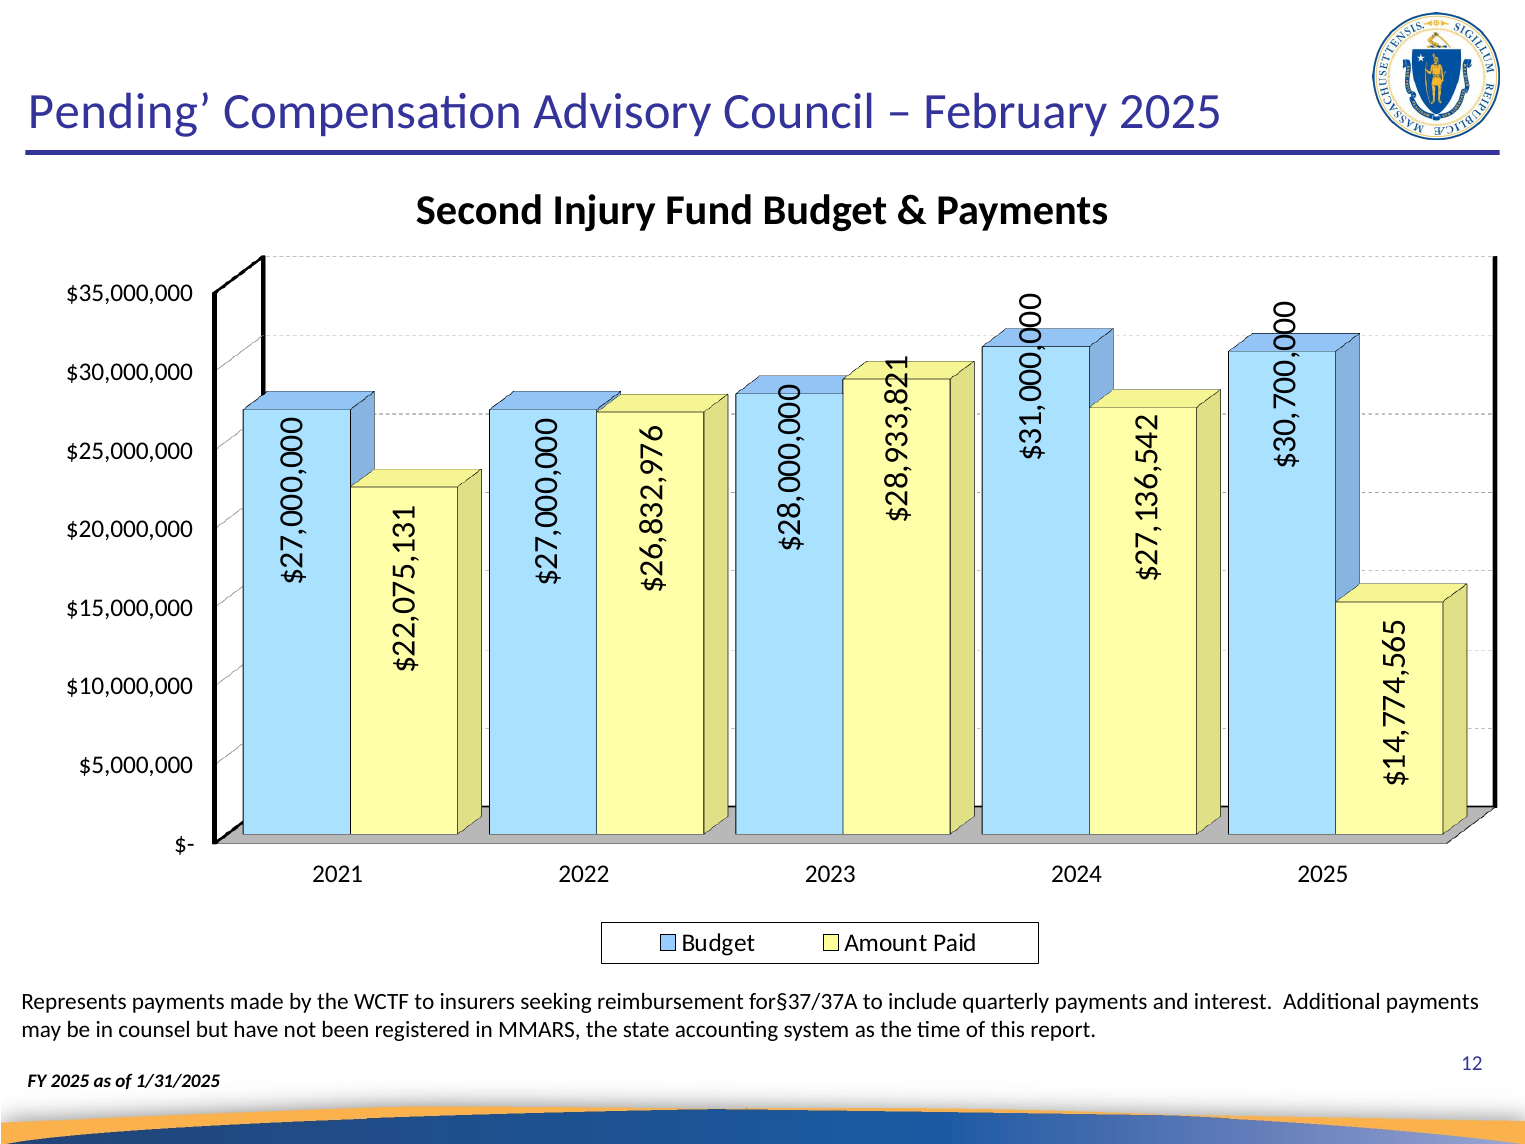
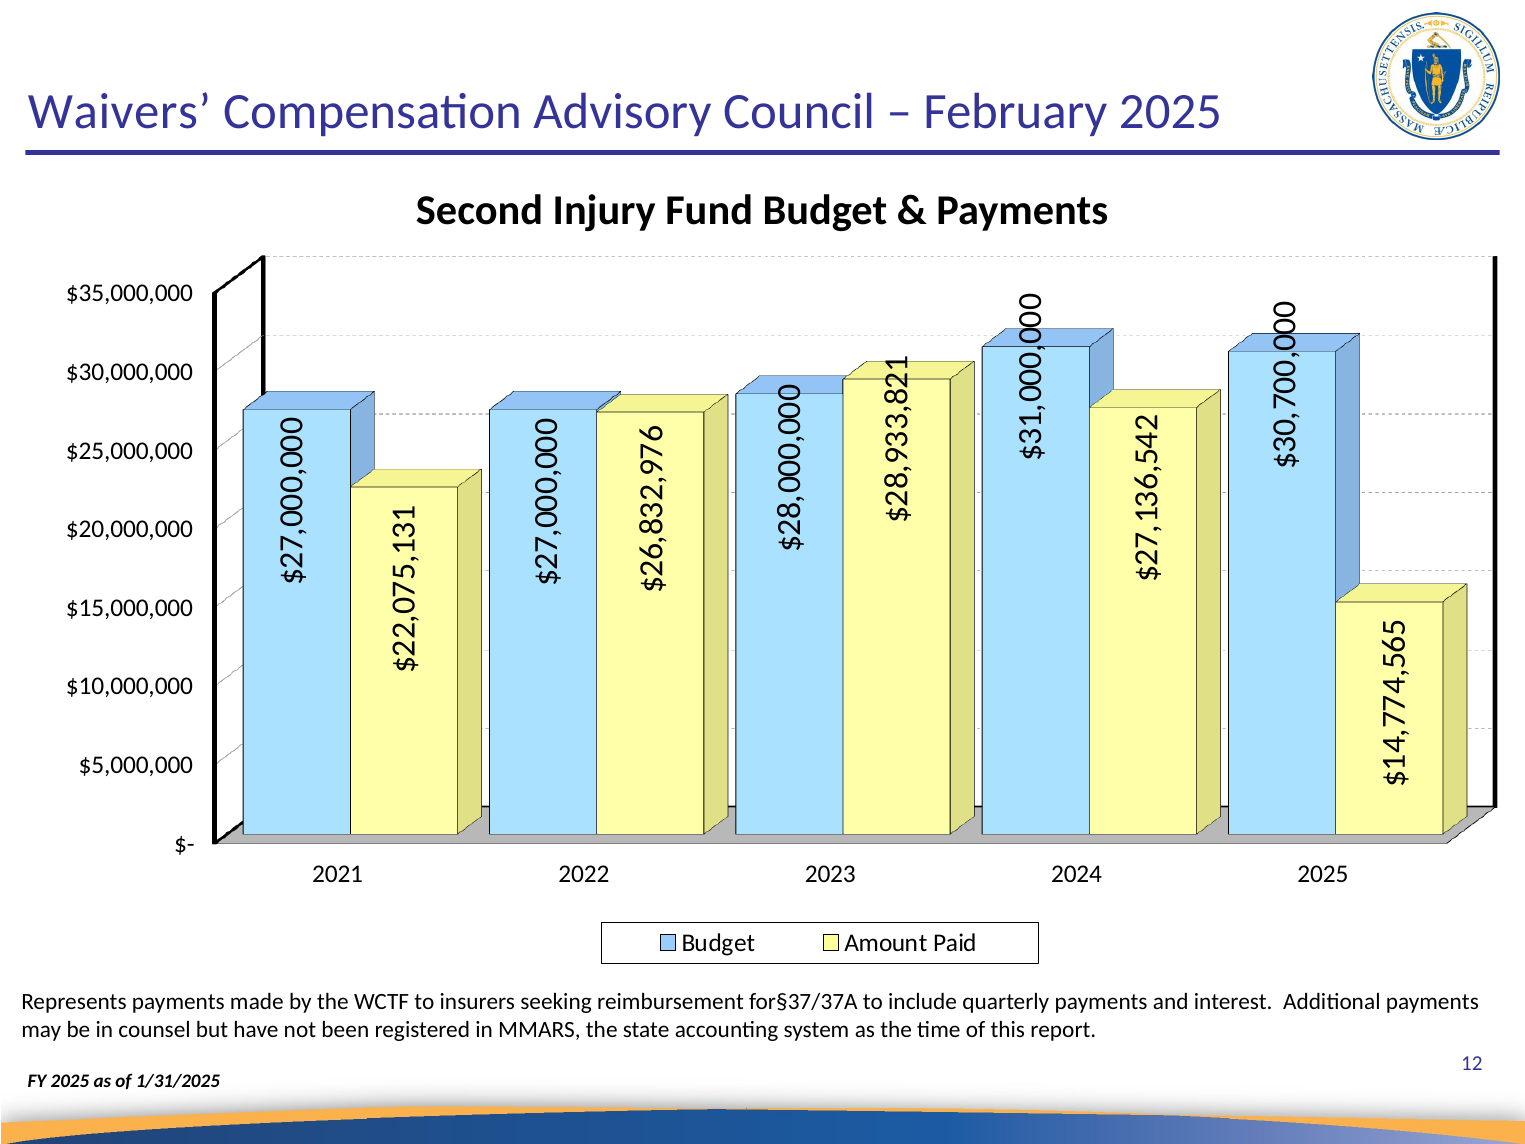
Pending: Pending -> Waivers (120, 112)
